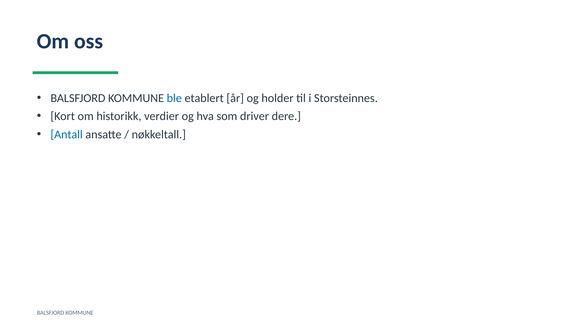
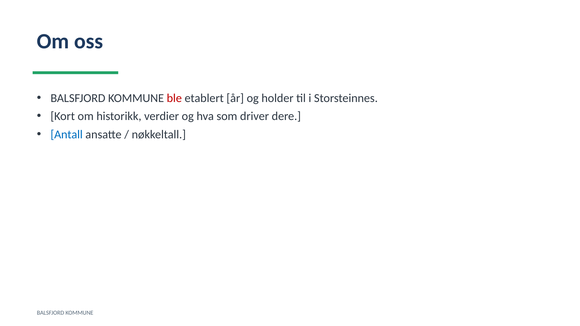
ble colour: blue -> red (174, 98)
